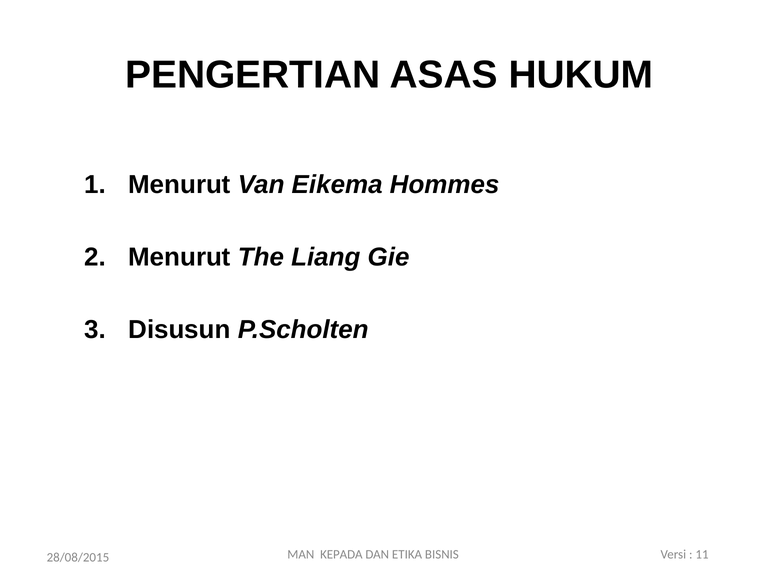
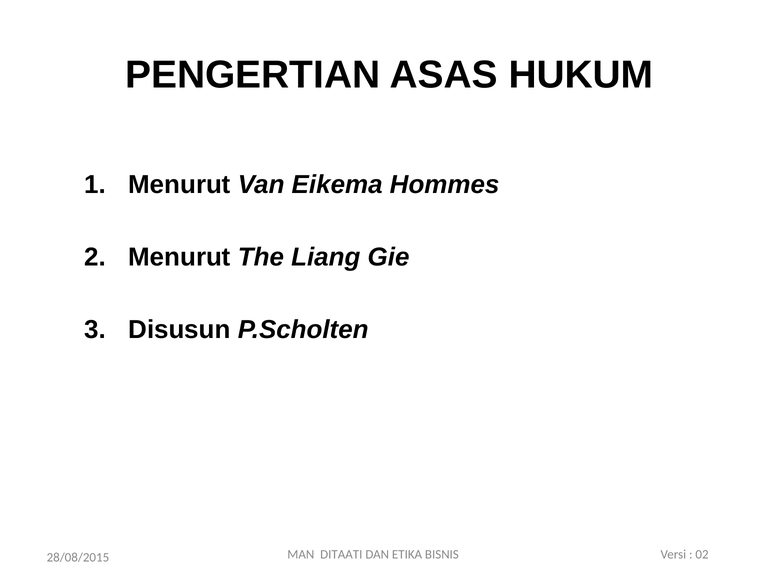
KEPADA: KEPADA -> DITAATI (341, 555)
11: 11 -> 02 (702, 555)
